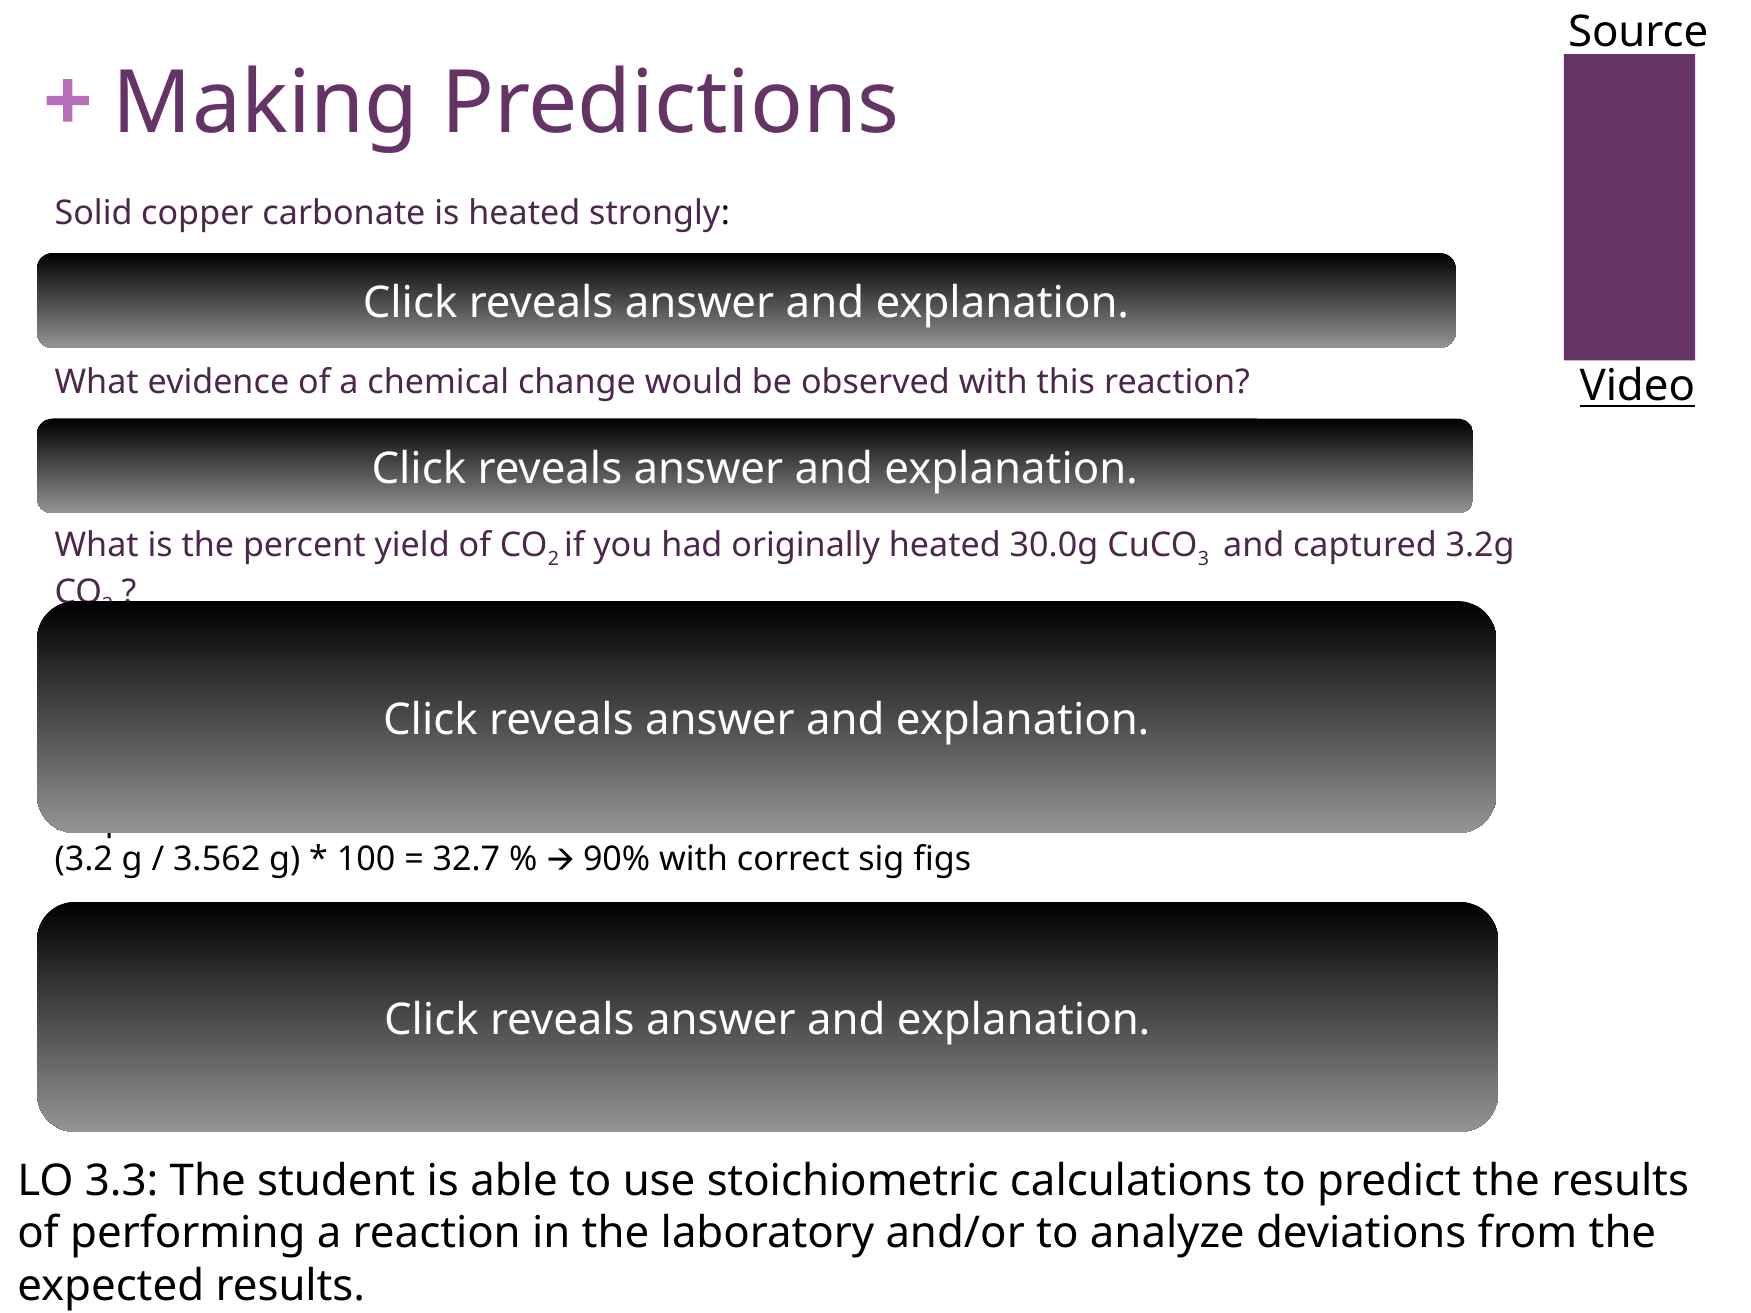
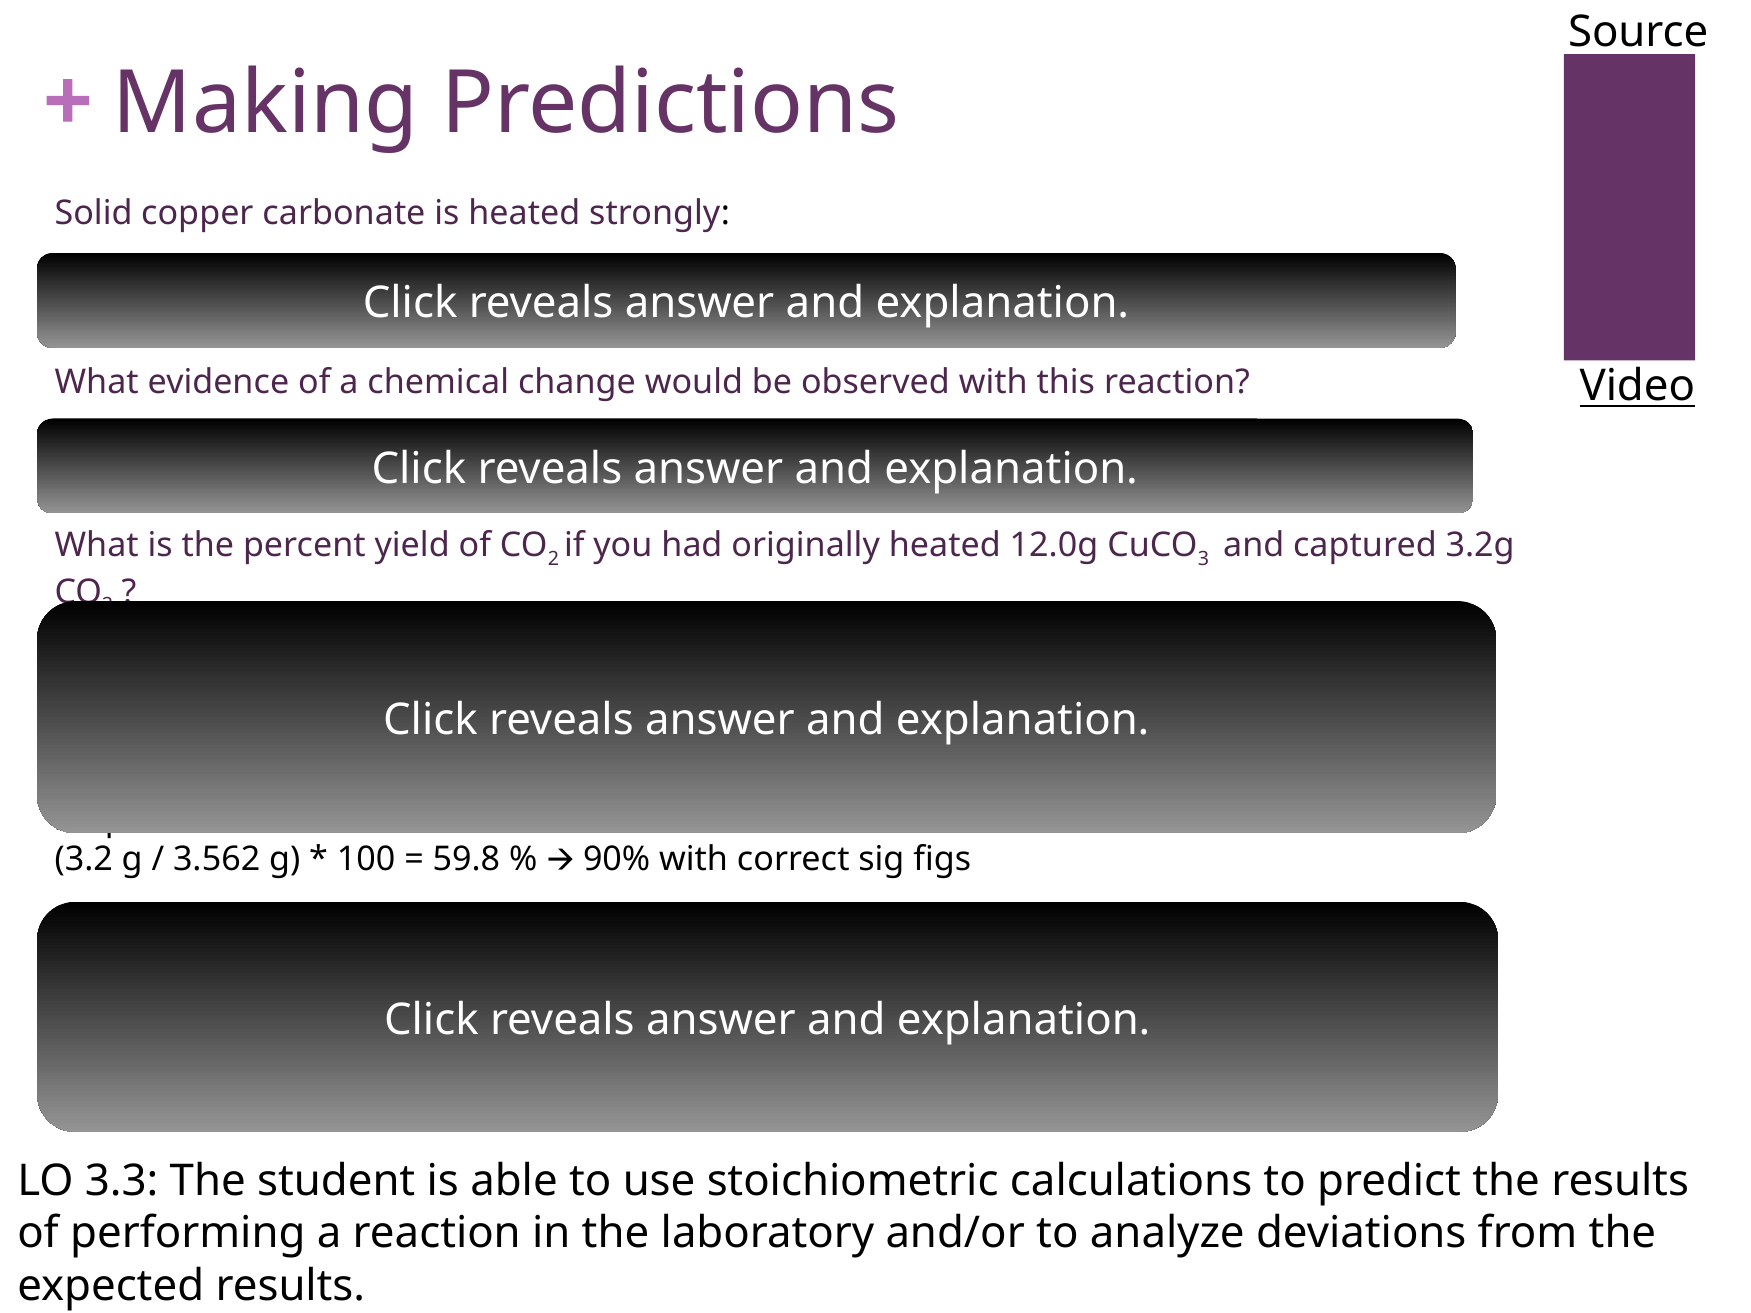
30.0g: 30.0g -> 12.0g (1054, 546)
32.7: 32.7 -> 59.8 (466, 860)
